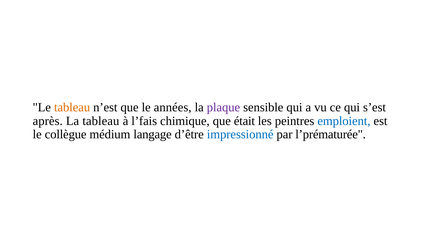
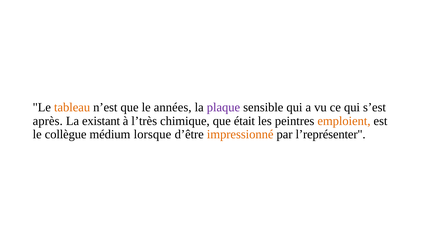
La tableau: tableau -> existant (101, 121)
l’fais: l’fais -> l’très (144, 121)
emploient colour: blue -> orange (344, 121)
langage: langage -> lorsque (152, 134)
impressionné colour: blue -> orange (240, 134)
l’prématurée: l’prématurée -> l’représenter (331, 134)
